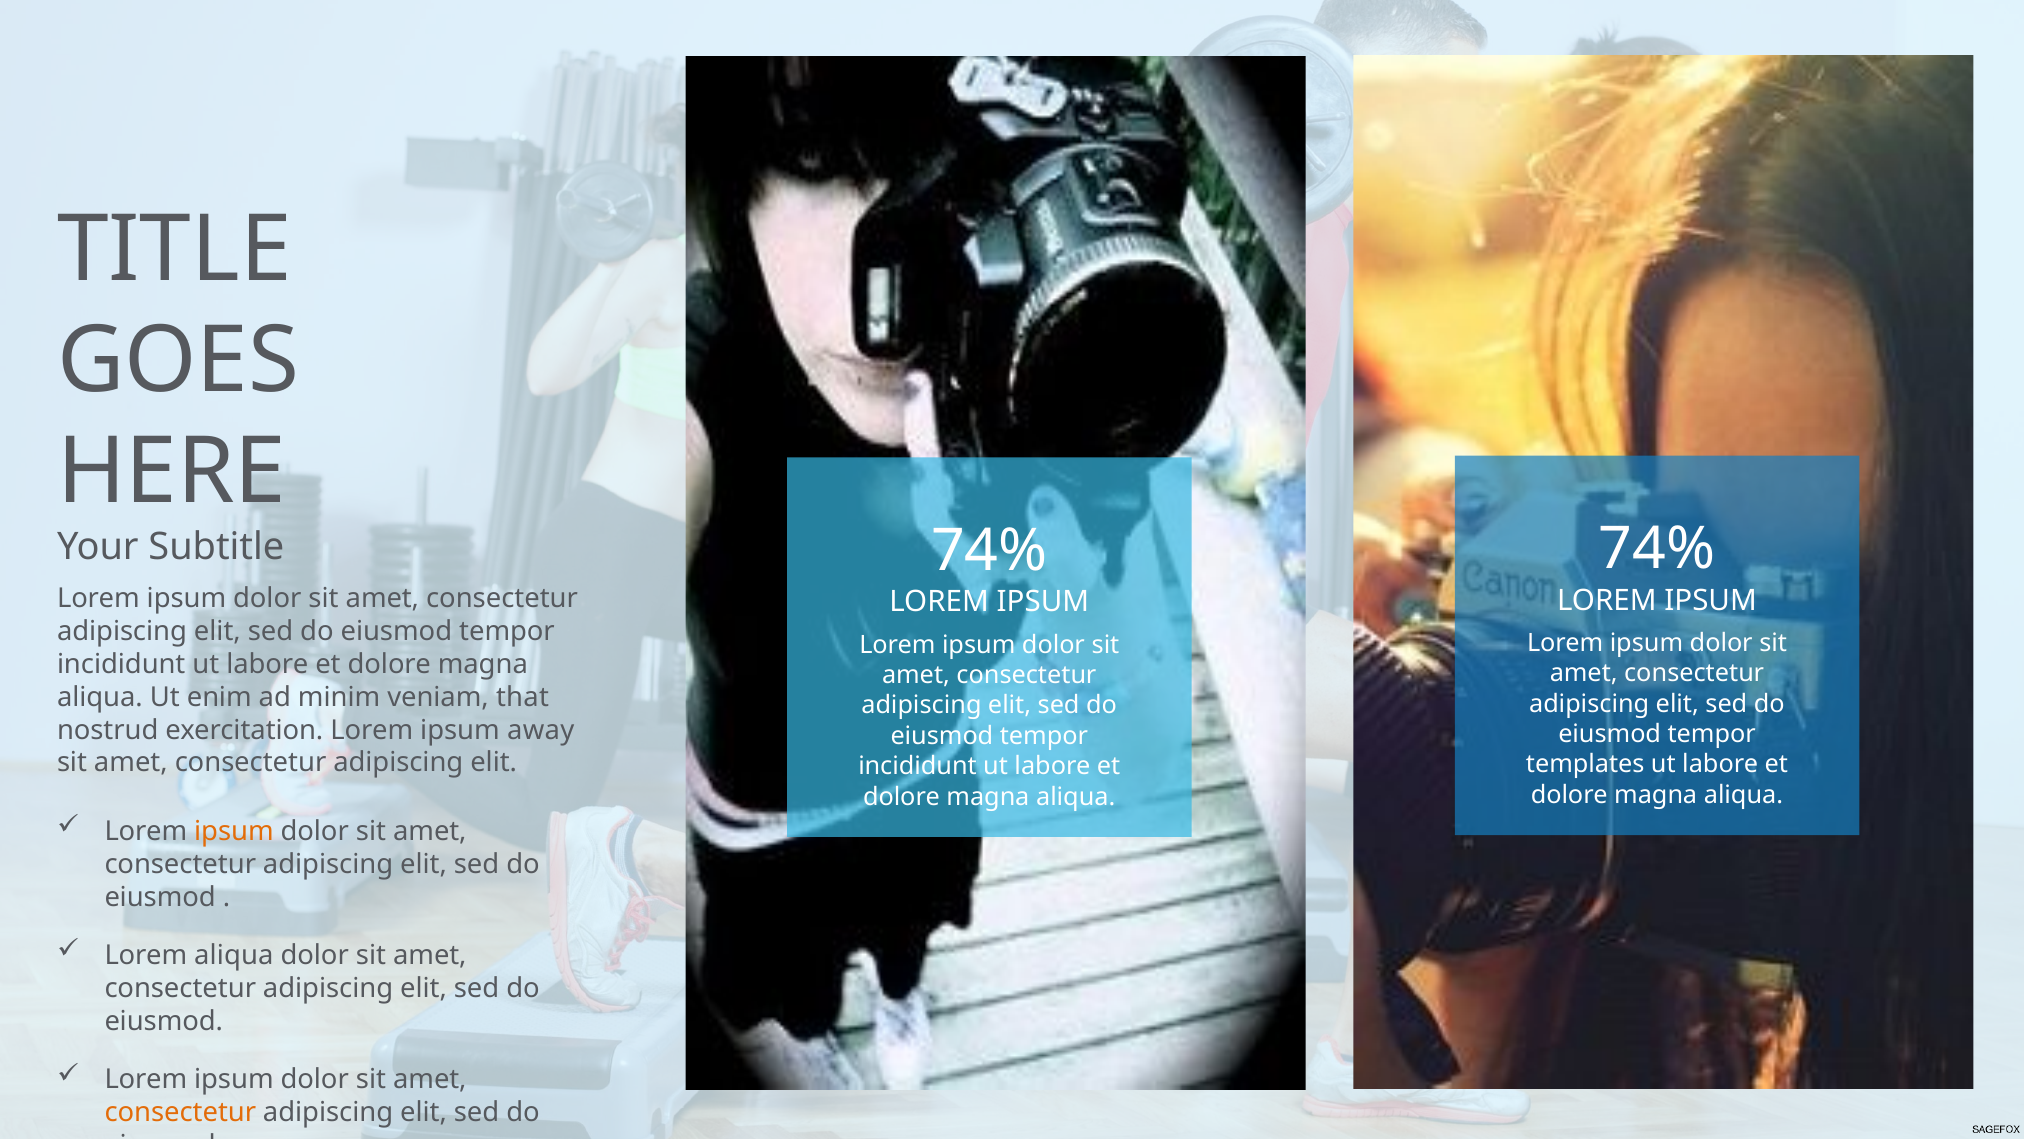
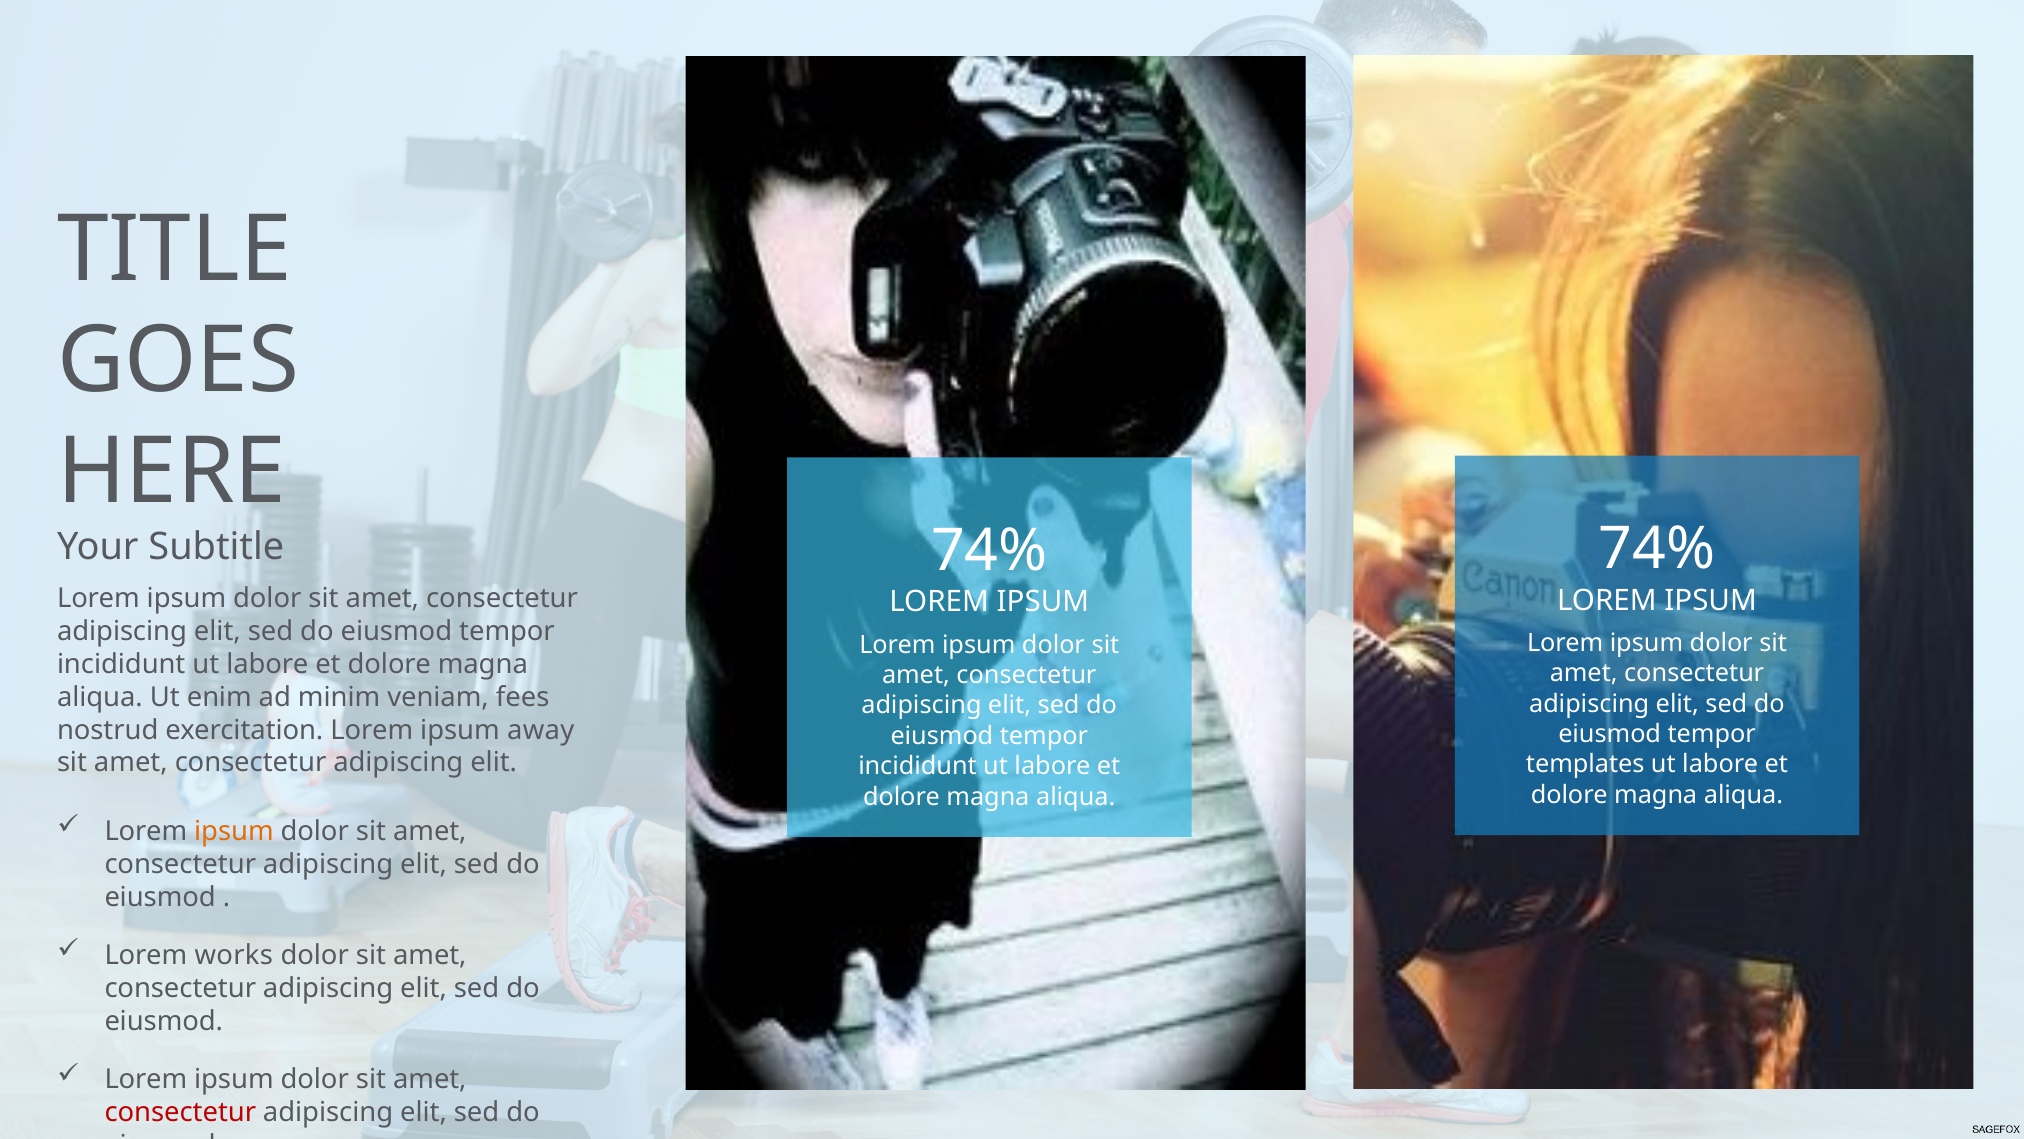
that: that -> fees (523, 697)
Lorem aliqua: aliqua -> works (234, 955)
consectetur colour: orange -> red (180, 1112)
